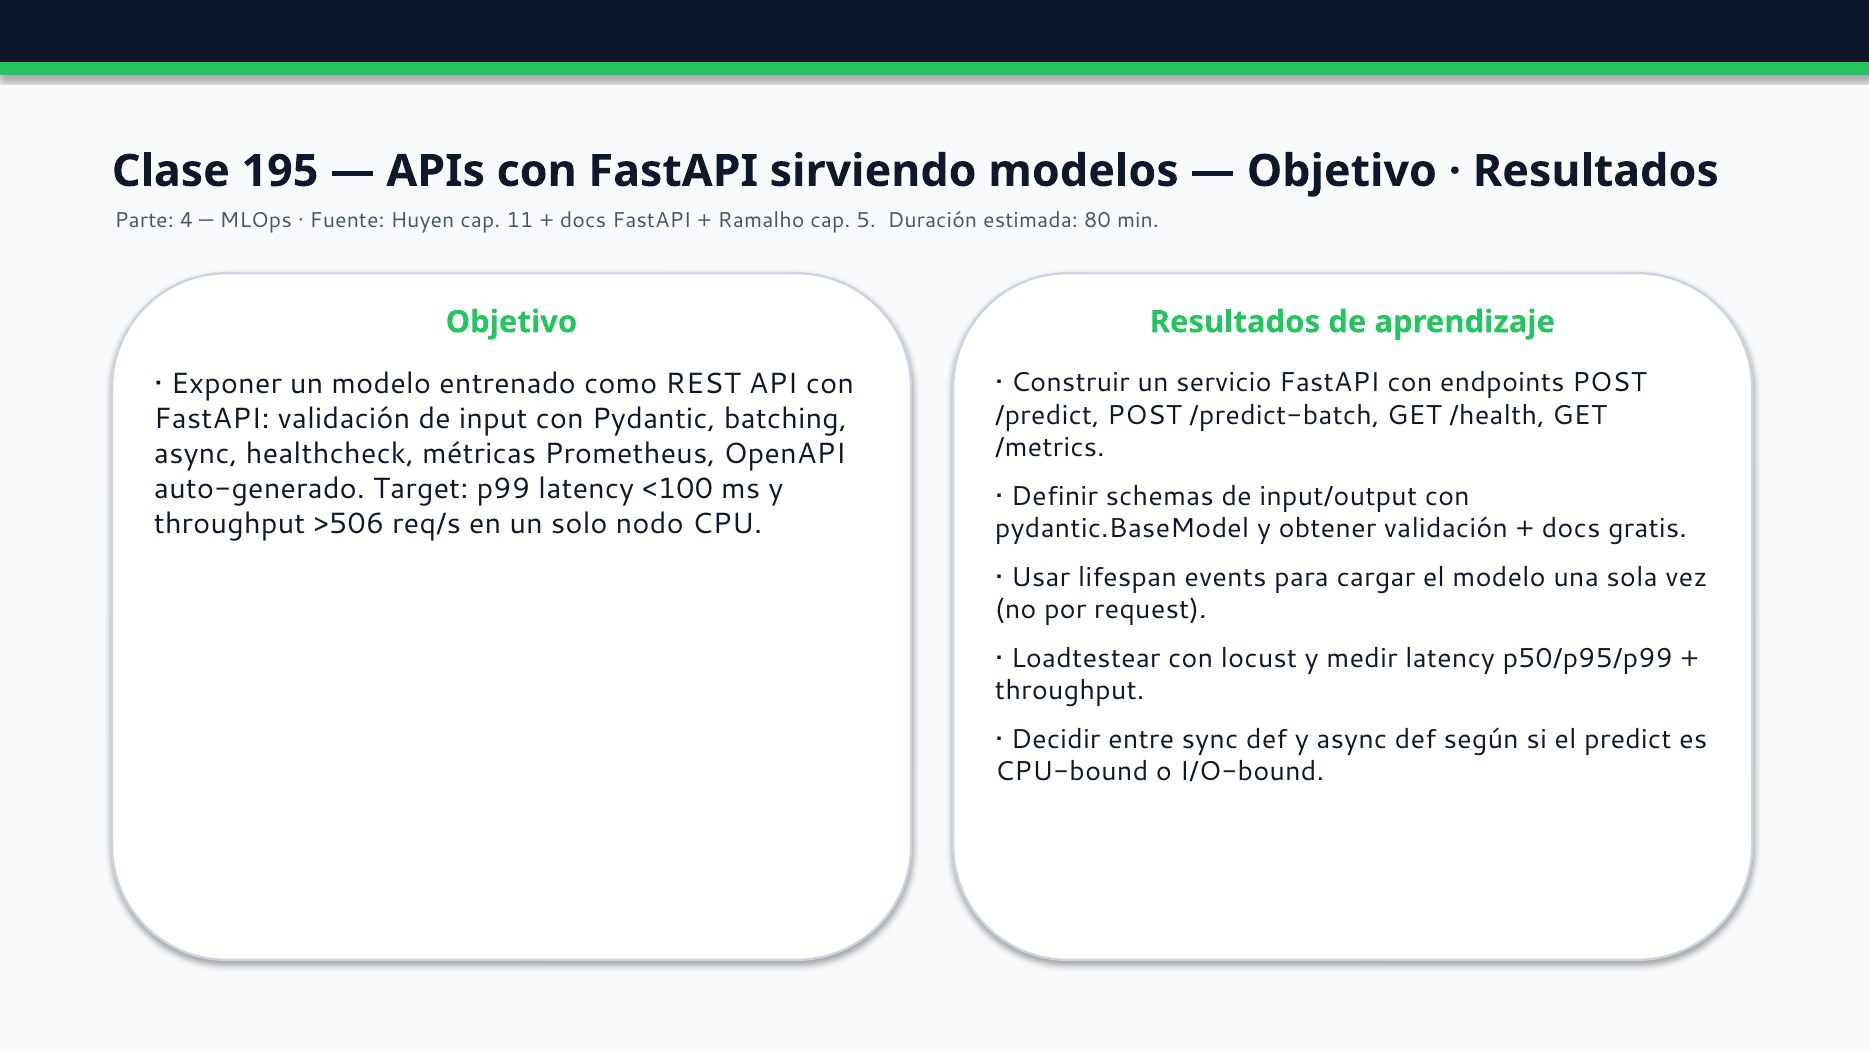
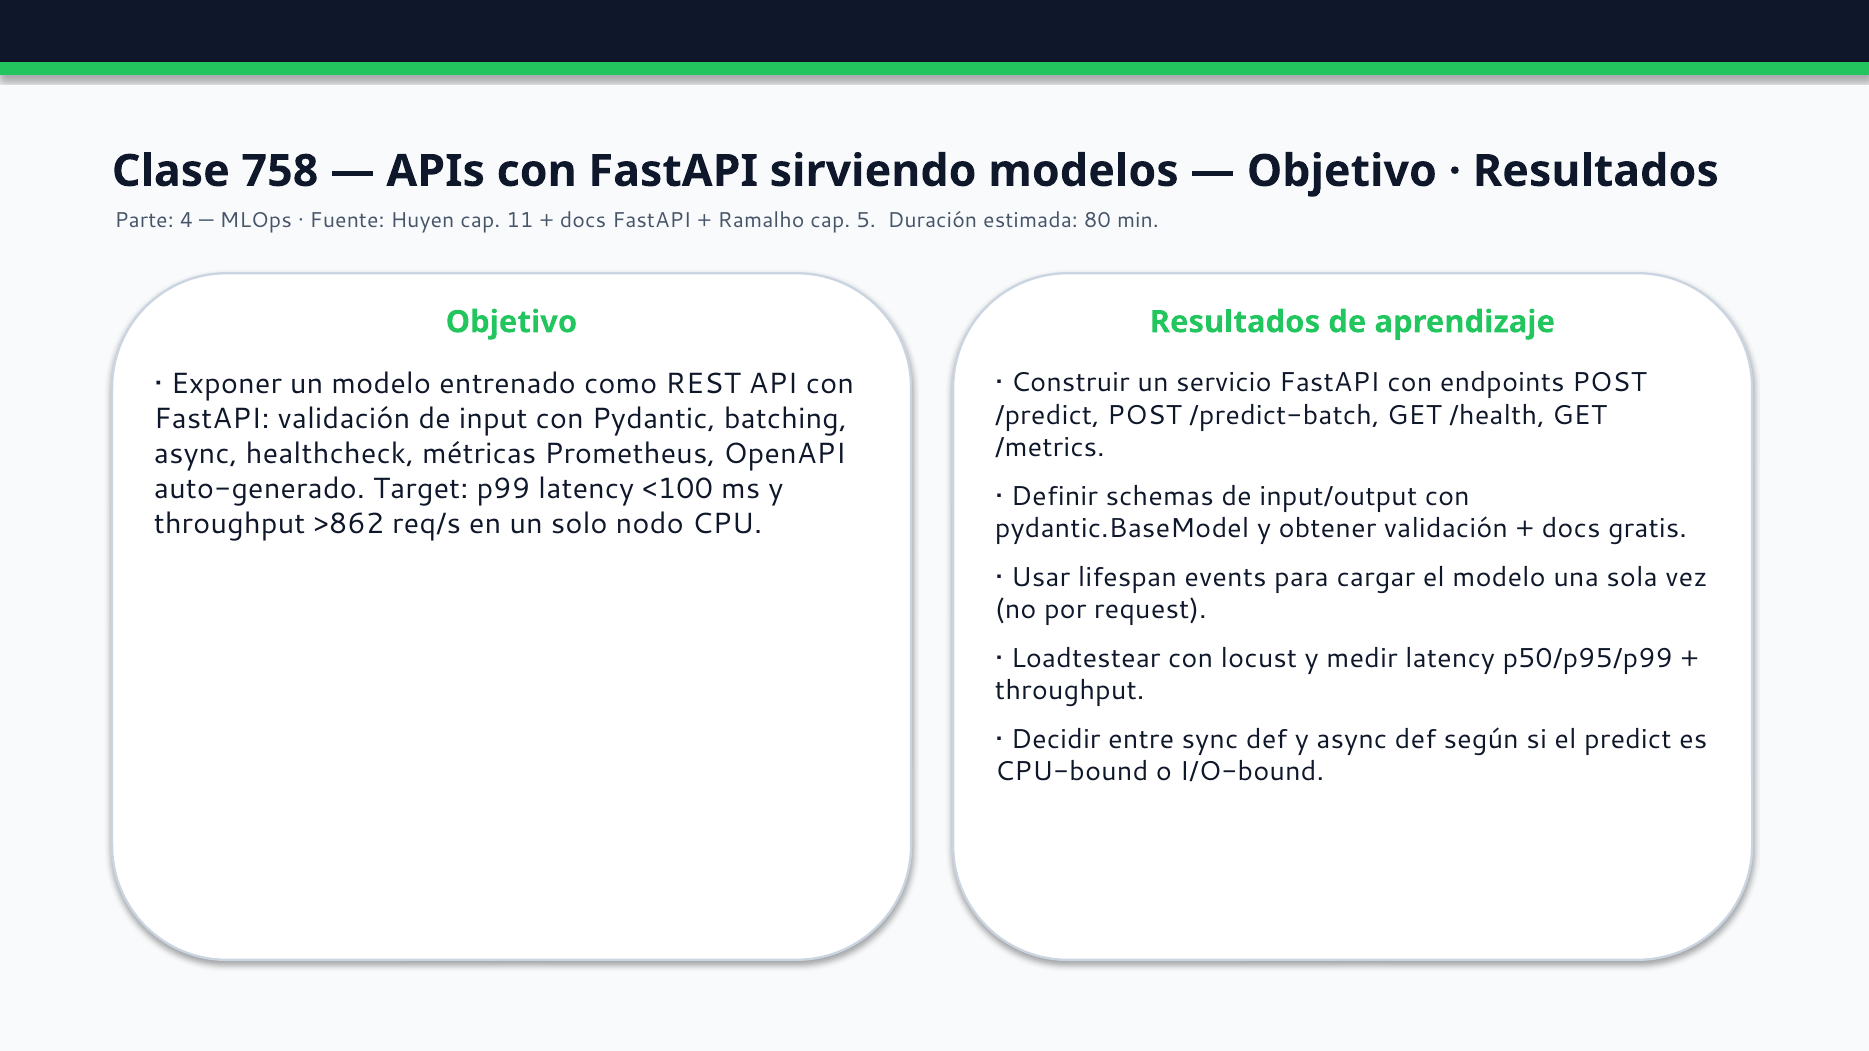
195: 195 -> 758 (280, 171)
>506: >506 -> >862 (349, 524)
